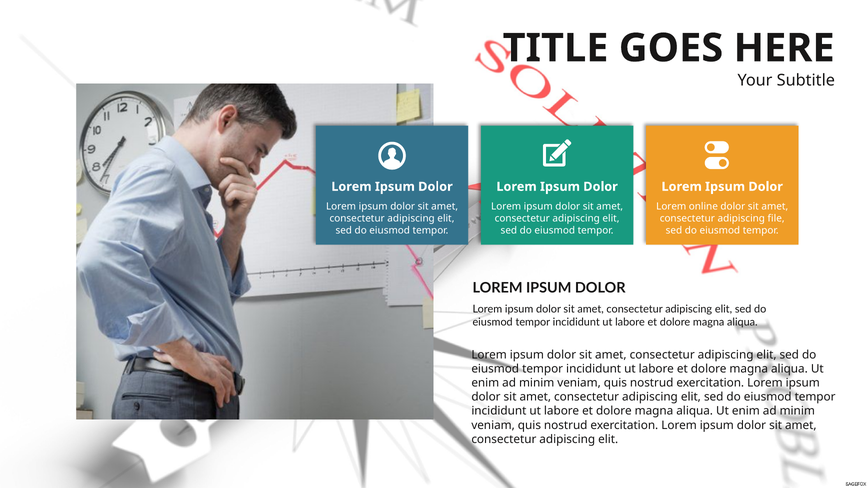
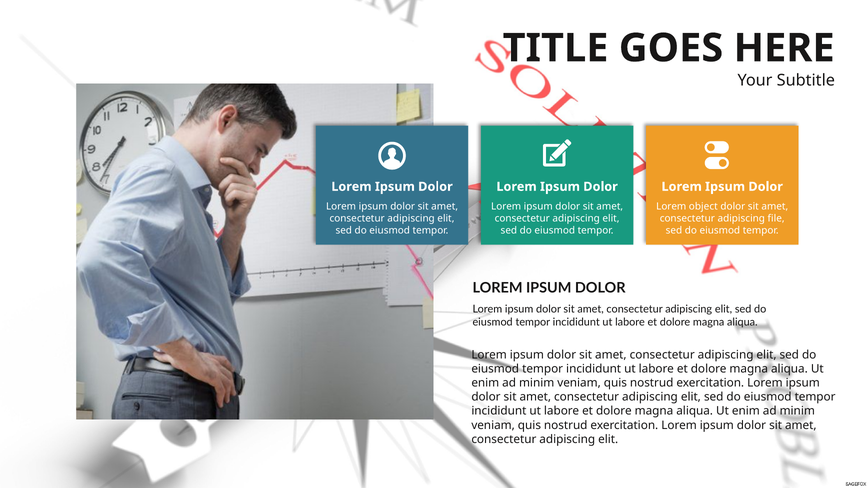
online: online -> object (703, 207)
